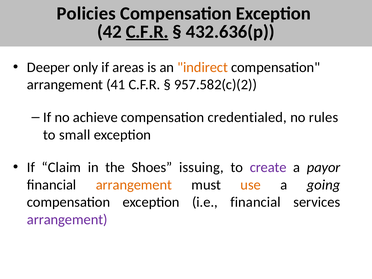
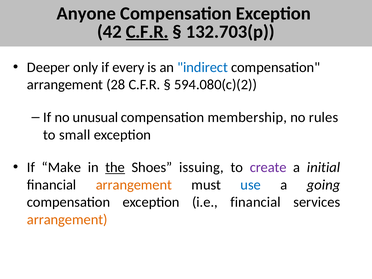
Policies: Policies -> Anyone (86, 13)
432.636(p: 432.636(p -> 132.703(p (230, 32)
areas: areas -> every (128, 67)
indirect colour: orange -> blue (203, 67)
41: 41 -> 28 (116, 85)
957.582(c)(2: 957.582(c)(2 -> 594.080(c)(2 (215, 85)
achieve: achieve -> unusual (95, 117)
credentialed: credentialed -> membership (247, 117)
Claim: Claim -> Make (61, 167)
the underline: none -> present (115, 167)
payor: payor -> initial (324, 167)
use colour: orange -> blue (251, 185)
arrangement colour: purple -> orange (67, 220)
